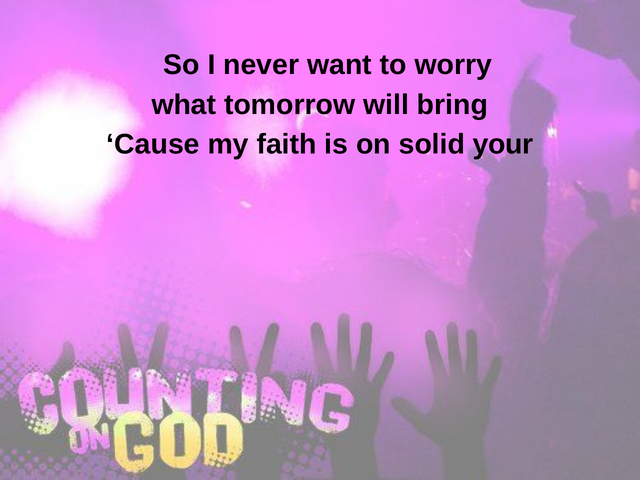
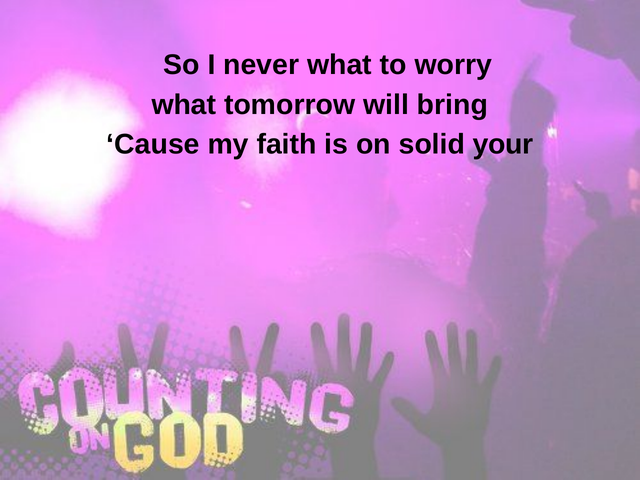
never want: want -> what (339, 65)
